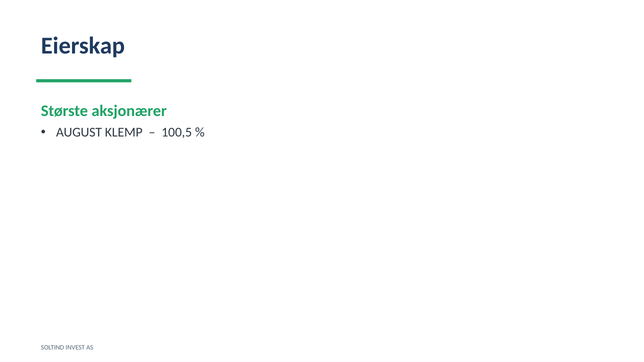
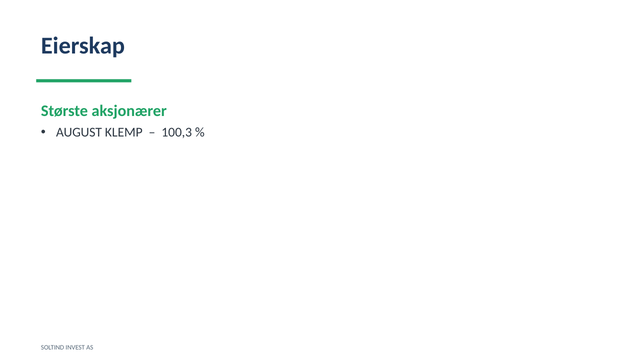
100,5: 100,5 -> 100,3 (177, 132)
